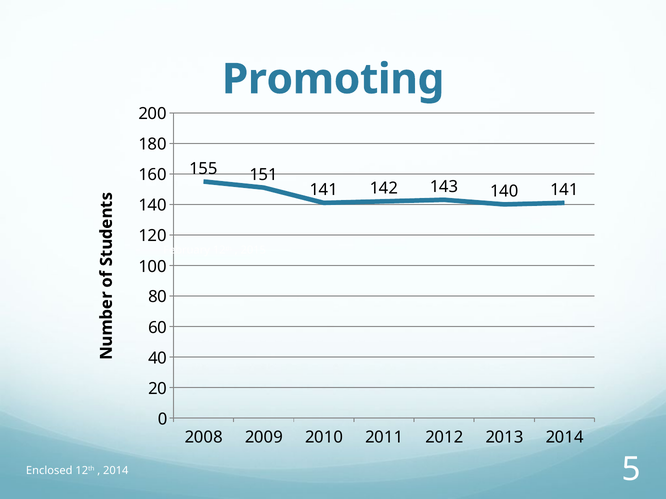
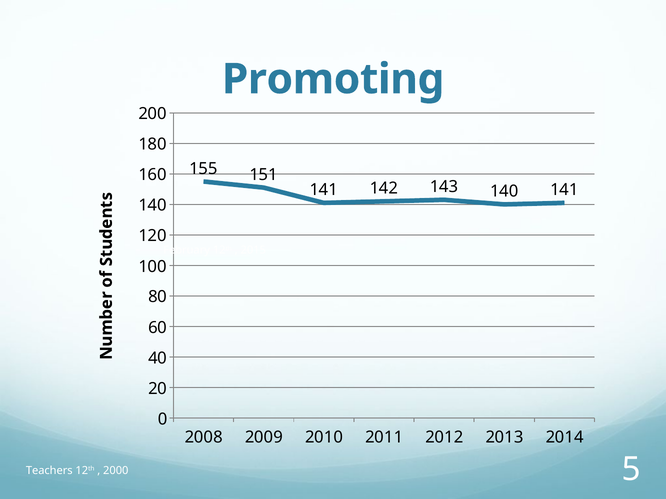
Enclosed: Enclosed -> Teachers (49, 471)
2014: 2014 -> 2000 (116, 471)
